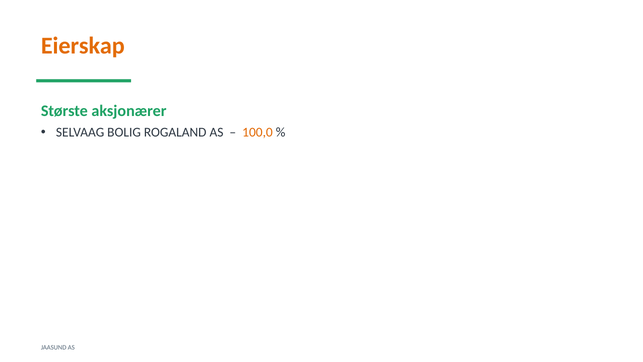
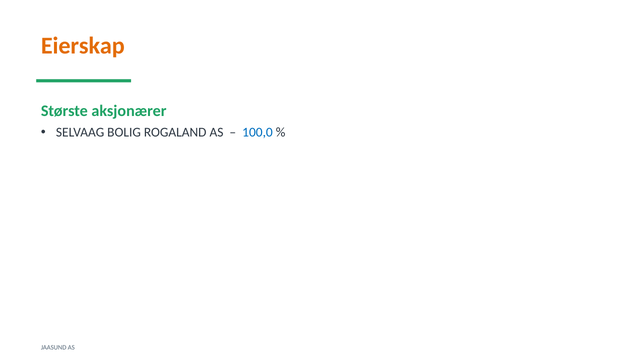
100,0 colour: orange -> blue (258, 132)
